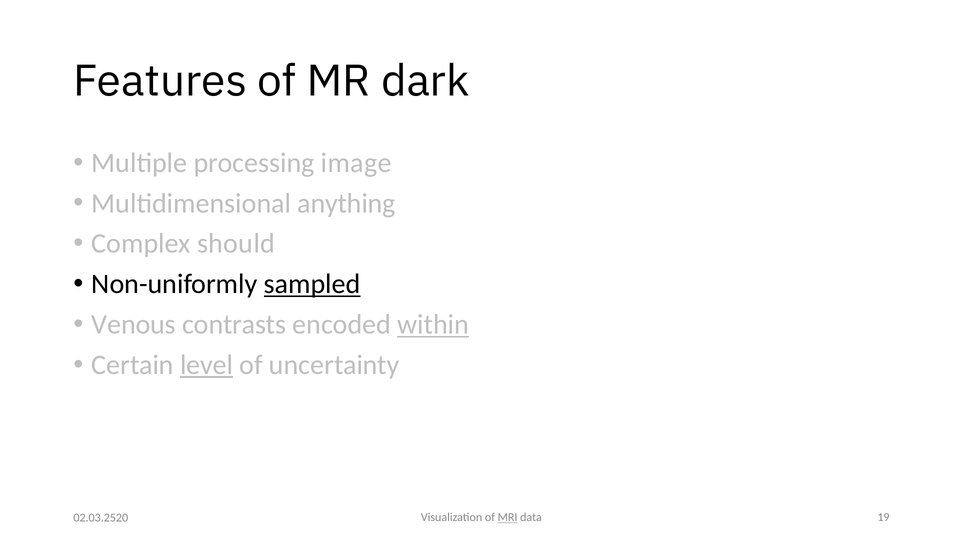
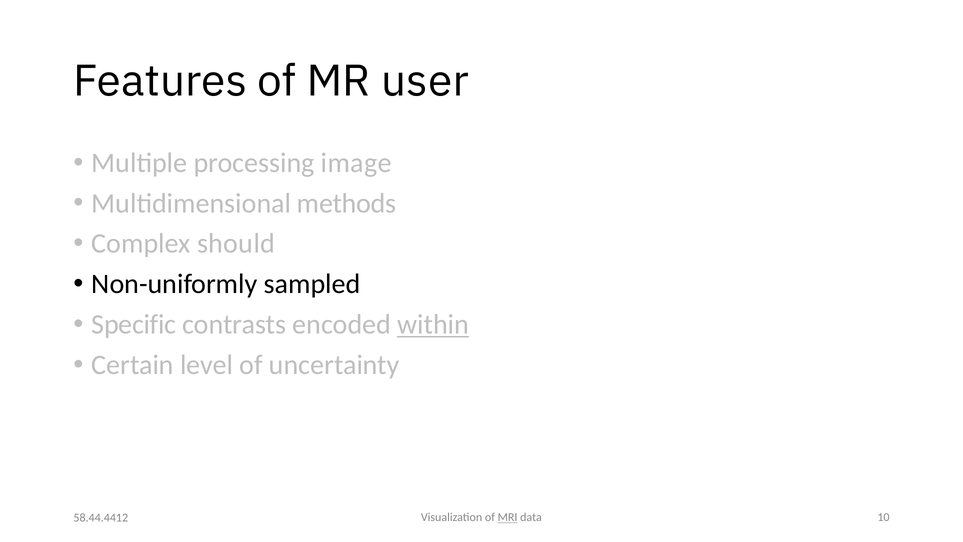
dark: dark -> user (425, 81)
anything: anything -> methods (347, 203)
sampled underline: present -> none (312, 284)
Venous: Venous -> Specific (134, 324)
level underline: present -> none (207, 365)
19: 19 -> 10 (883, 517)
02.03.2520: 02.03.2520 -> 58.44.4412 (101, 517)
